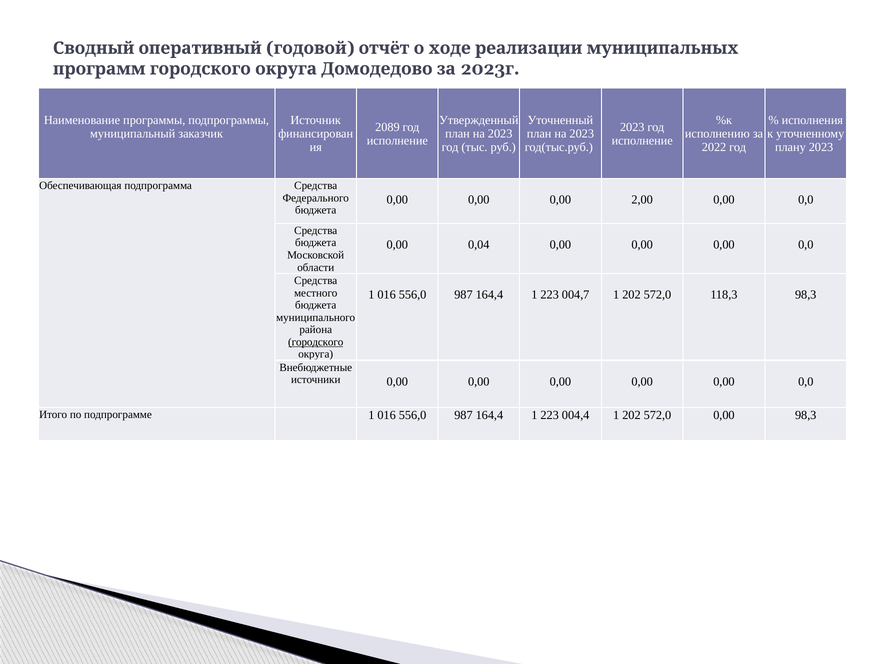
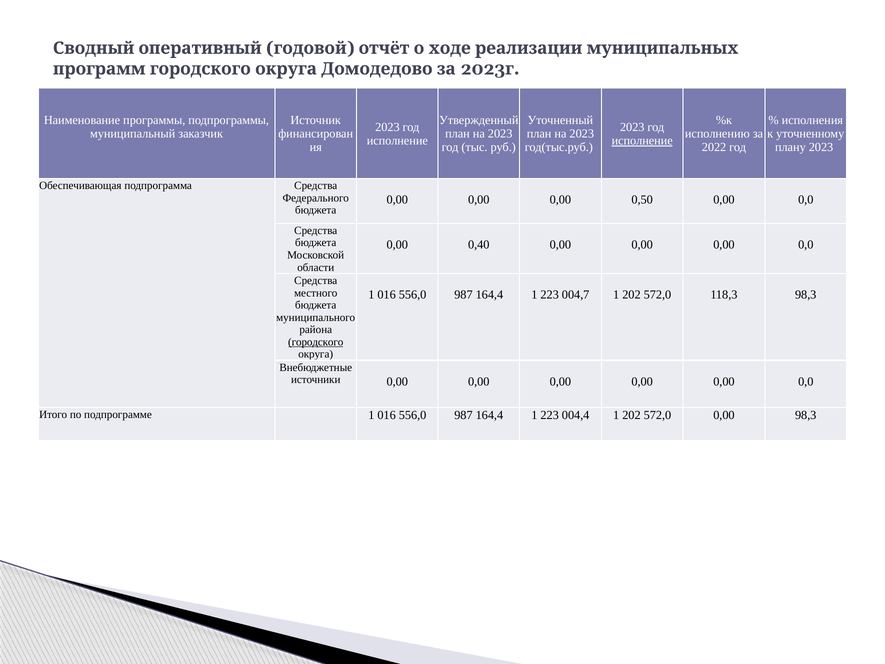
2089: 2089 -> 2023 (387, 127)
исполнение underline: none -> present (642, 141)
2,00: 2,00 -> 0,50 (642, 200)
0,04: 0,04 -> 0,40 (479, 245)
